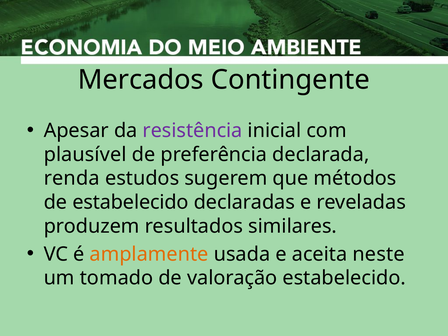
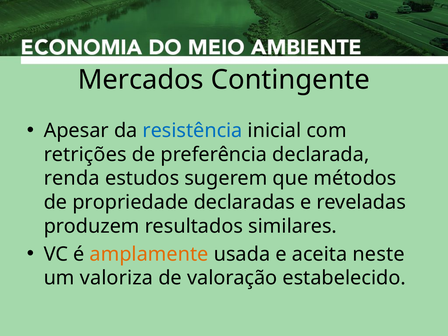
resistência colour: purple -> blue (193, 131)
plausível: plausível -> retrições (85, 154)
de estabelecido: estabelecido -> propriedade (130, 202)
tomado: tomado -> valoriza (116, 278)
